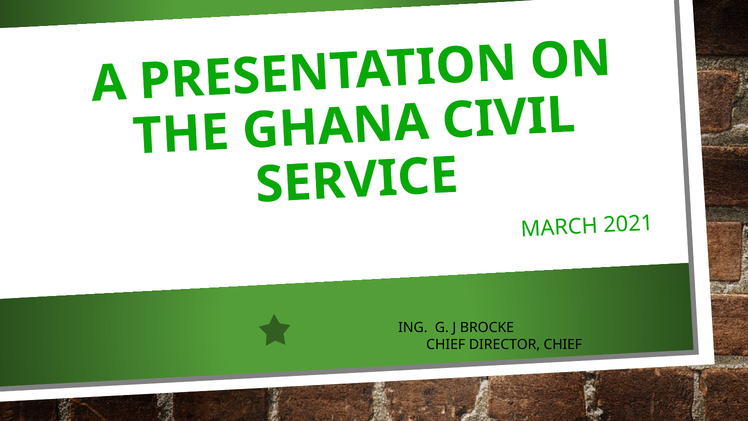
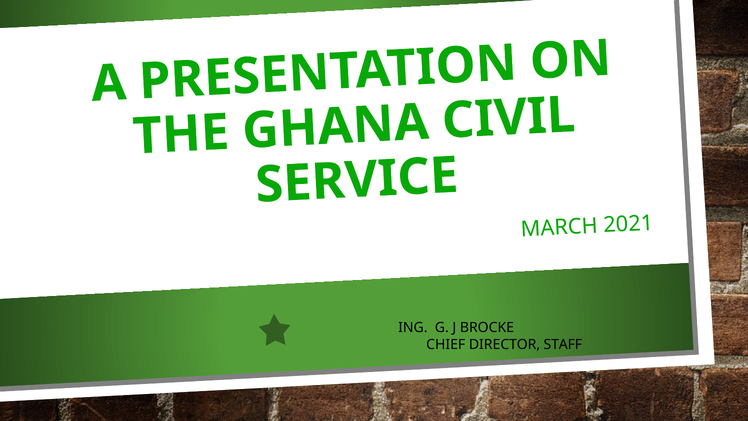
DIRECTOR CHIEF: CHIEF -> STAFF (563, 344)
